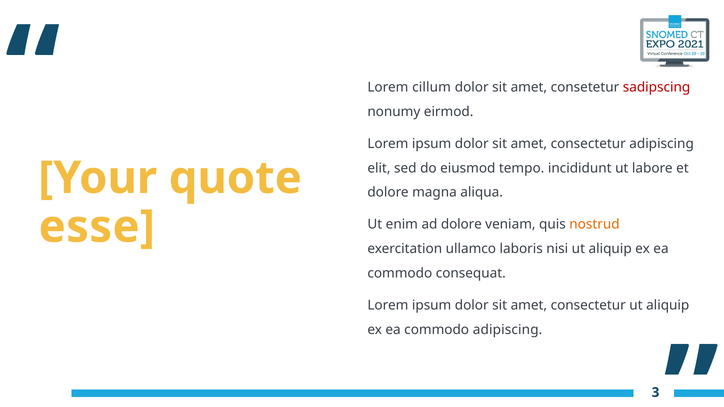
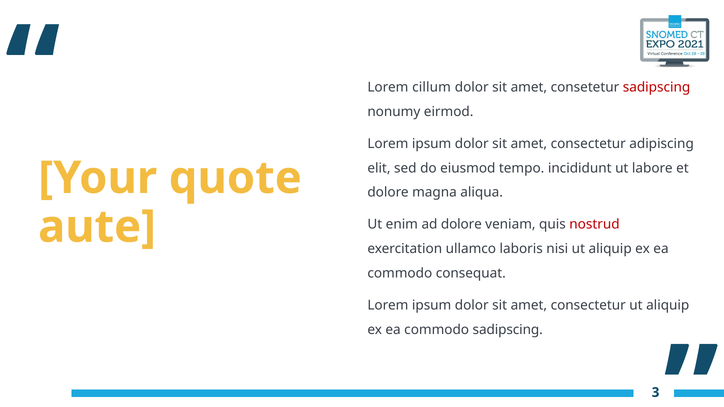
esse: esse -> aute (97, 227)
nostrud colour: orange -> red (594, 225)
commodo adipiscing: adipiscing -> sadipscing (508, 330)
